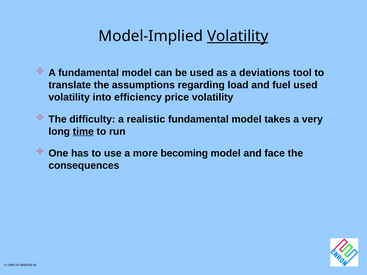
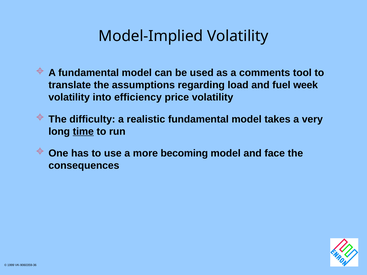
Volatility underline: present -> none (238, 36)
deviations: deviations -> comments (265, 73)
fuel used: used -> week (306, 85)
